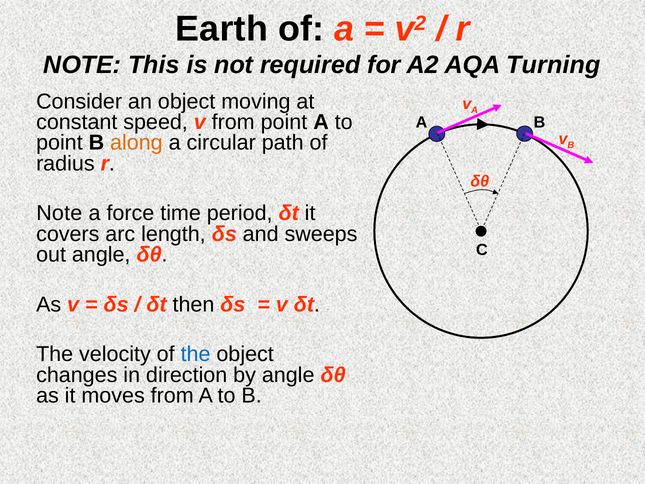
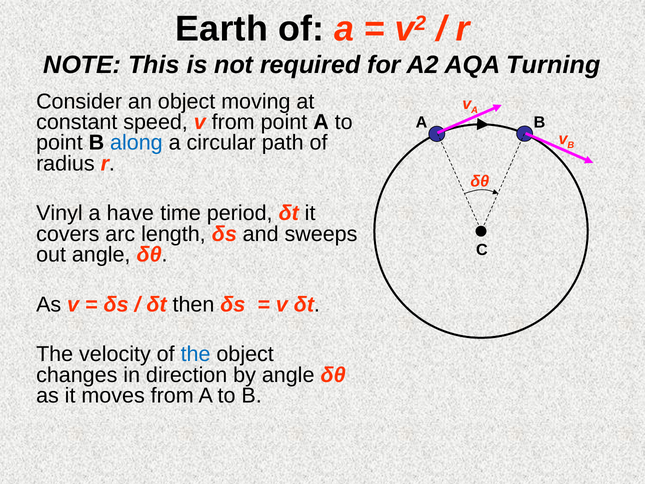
along colour: orange -> blue (136, 143)
Note: Note -> Vinyl (59, 213)
force: force -> have (130, 213)
